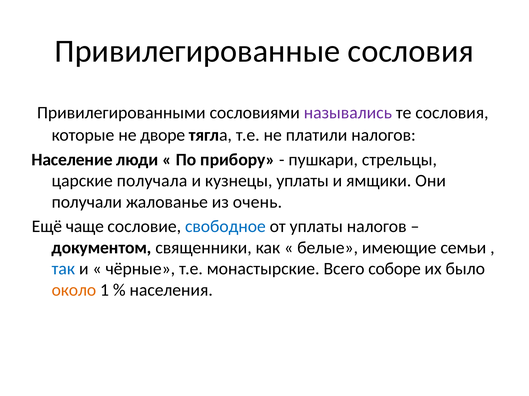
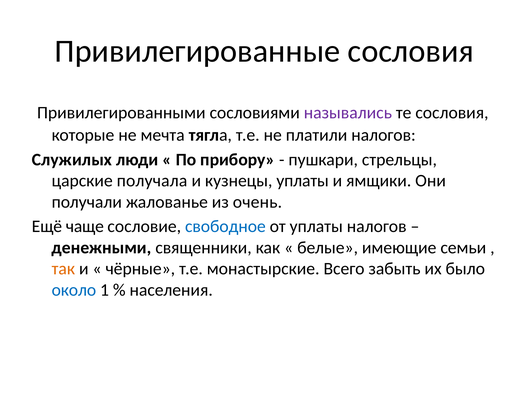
дворе: дворе -> мечта (163, 135)
Население: Население -> Служилых (72, 160)
документом: документом -> денежными (101, 248)
так colour: blue -> orange (63, 269)
соборе: соборе -> забыть (394, 269)
около colour: orange -> blue (74, 290)
